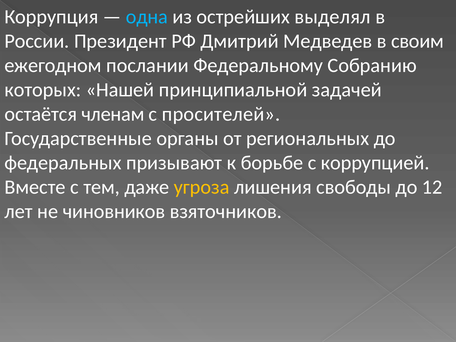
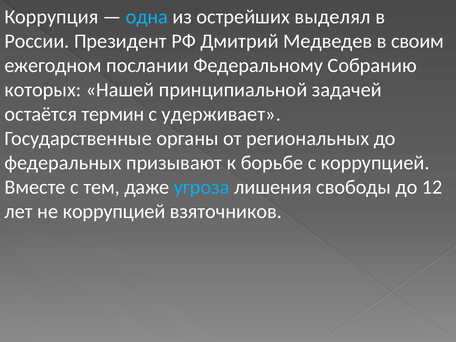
членам: членам -> термин (113, 114)
просителей: просителей -> удерживает (221, 114)
угроза colour: yellow -> light blue (202, 187)
не чиновников: чиновников -> коррупцией (114, 212)
